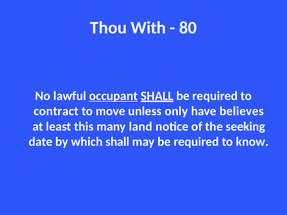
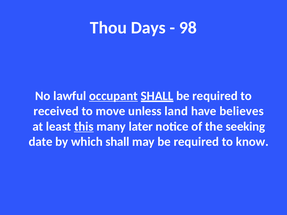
With: With -> Days (148, 28)
80: 80 -> 98 (188, 28)
contract: contract -> received (56, 111)
only: only -> land (176, 111)
this underline: none -> present (84, 127)
land: land -> later (141, 127)
